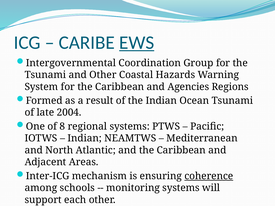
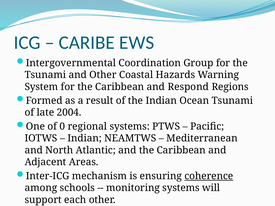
EWS underline: present -> none (137, 43)
Agencies: Agencies -> Respond (188, 87)
8: 8 -> 0 (62, 127)
